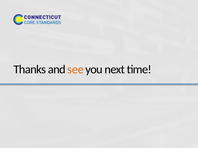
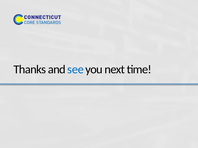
see colour: orange -> blue (76, 70)
